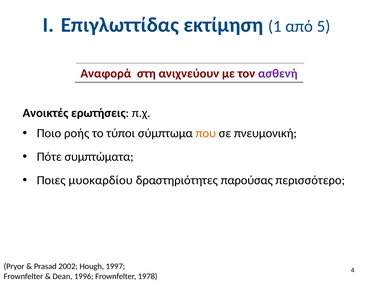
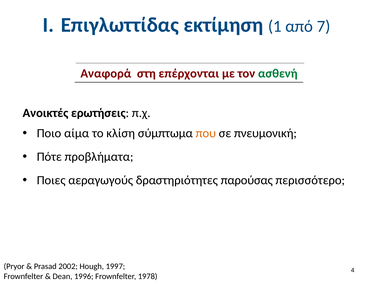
5: 5 -> 7 (324, 26)
ανιχνεύουν: ανιχνεύουν -> επέρχονται (189, 73)
ασθενή colour: purple -> green (278, 73)
ροής: ροής -> αίμα (77, 133)
τύποι: τύποι -> κλίση (121, 133)
συμπτώματα: συμπτώματα -> προβλήματα (99, 157)
μυοκαρδίου: μυοκαρδίου -> αεραγωγούς (101, 180)
